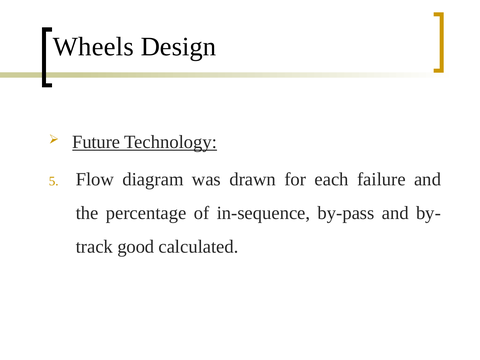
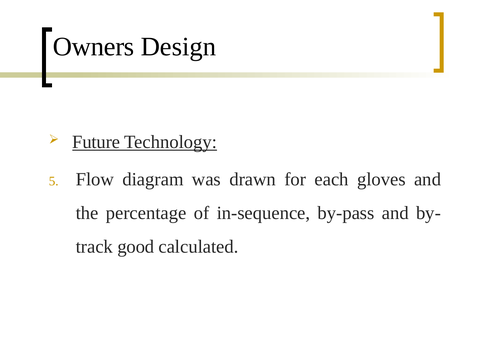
Wheels: Wheels -> Owners (94, 47)
failure: failure -> gloves (381, 179)
